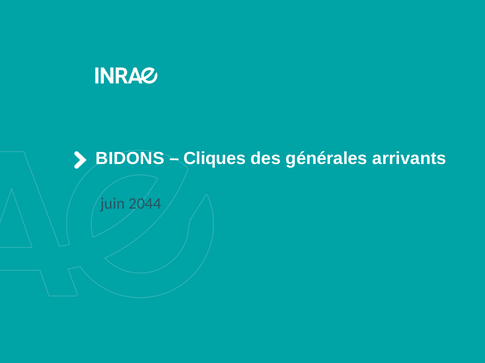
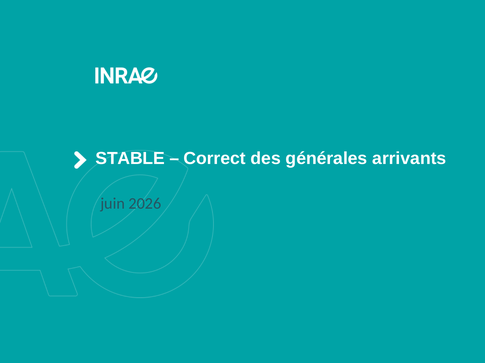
BIDONS: BIDONS -> STABLE (130, 159)
Cliques: Cliques -> Correct (215, 159)
2044: 2044 -> 2026 (145, 204)
